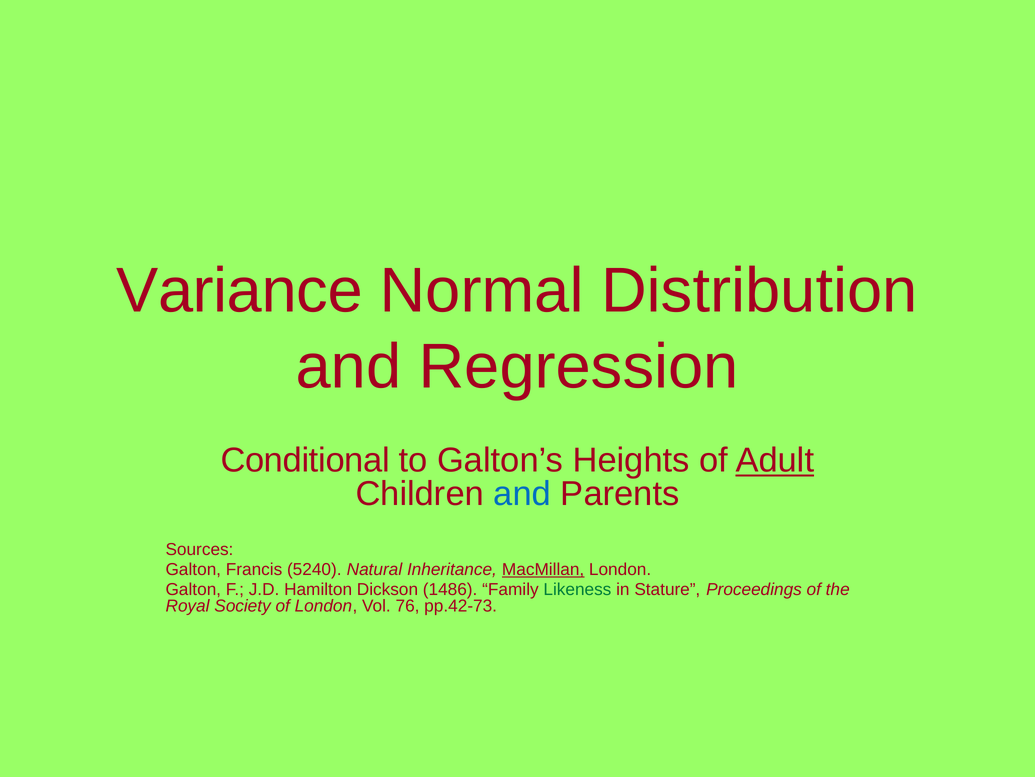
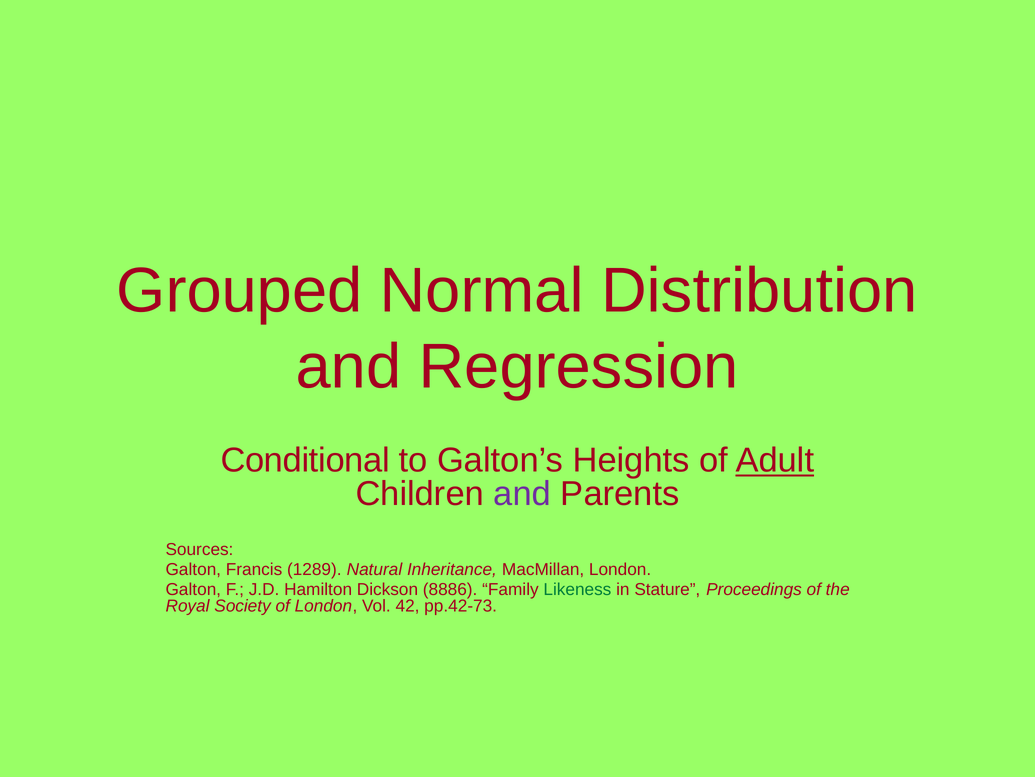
Variance: Variance -> Grouped (239, 291)
and colour: blue -> purple (522, 493)
5240: 5240 -> 1289 (314, 569)
MacMillan underline: present -> none (543, 569)
1486: 1486 -> 8886 (450, 589)
76: 76 -> 42 (408, 606)
